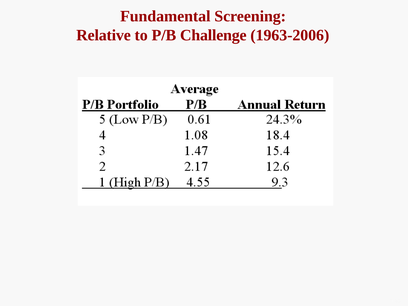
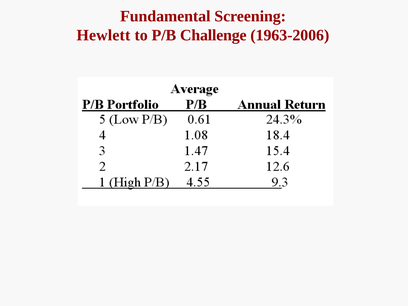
Relative: Relative -> Hewlett (103, 35)
